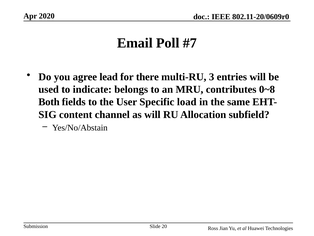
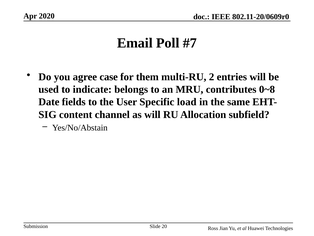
lead: lead -> case (109, 77)
there: there -> them (147, 77)
3: 3 -> 2 (212, 77)
Both: Both -> Date (49, 102)
